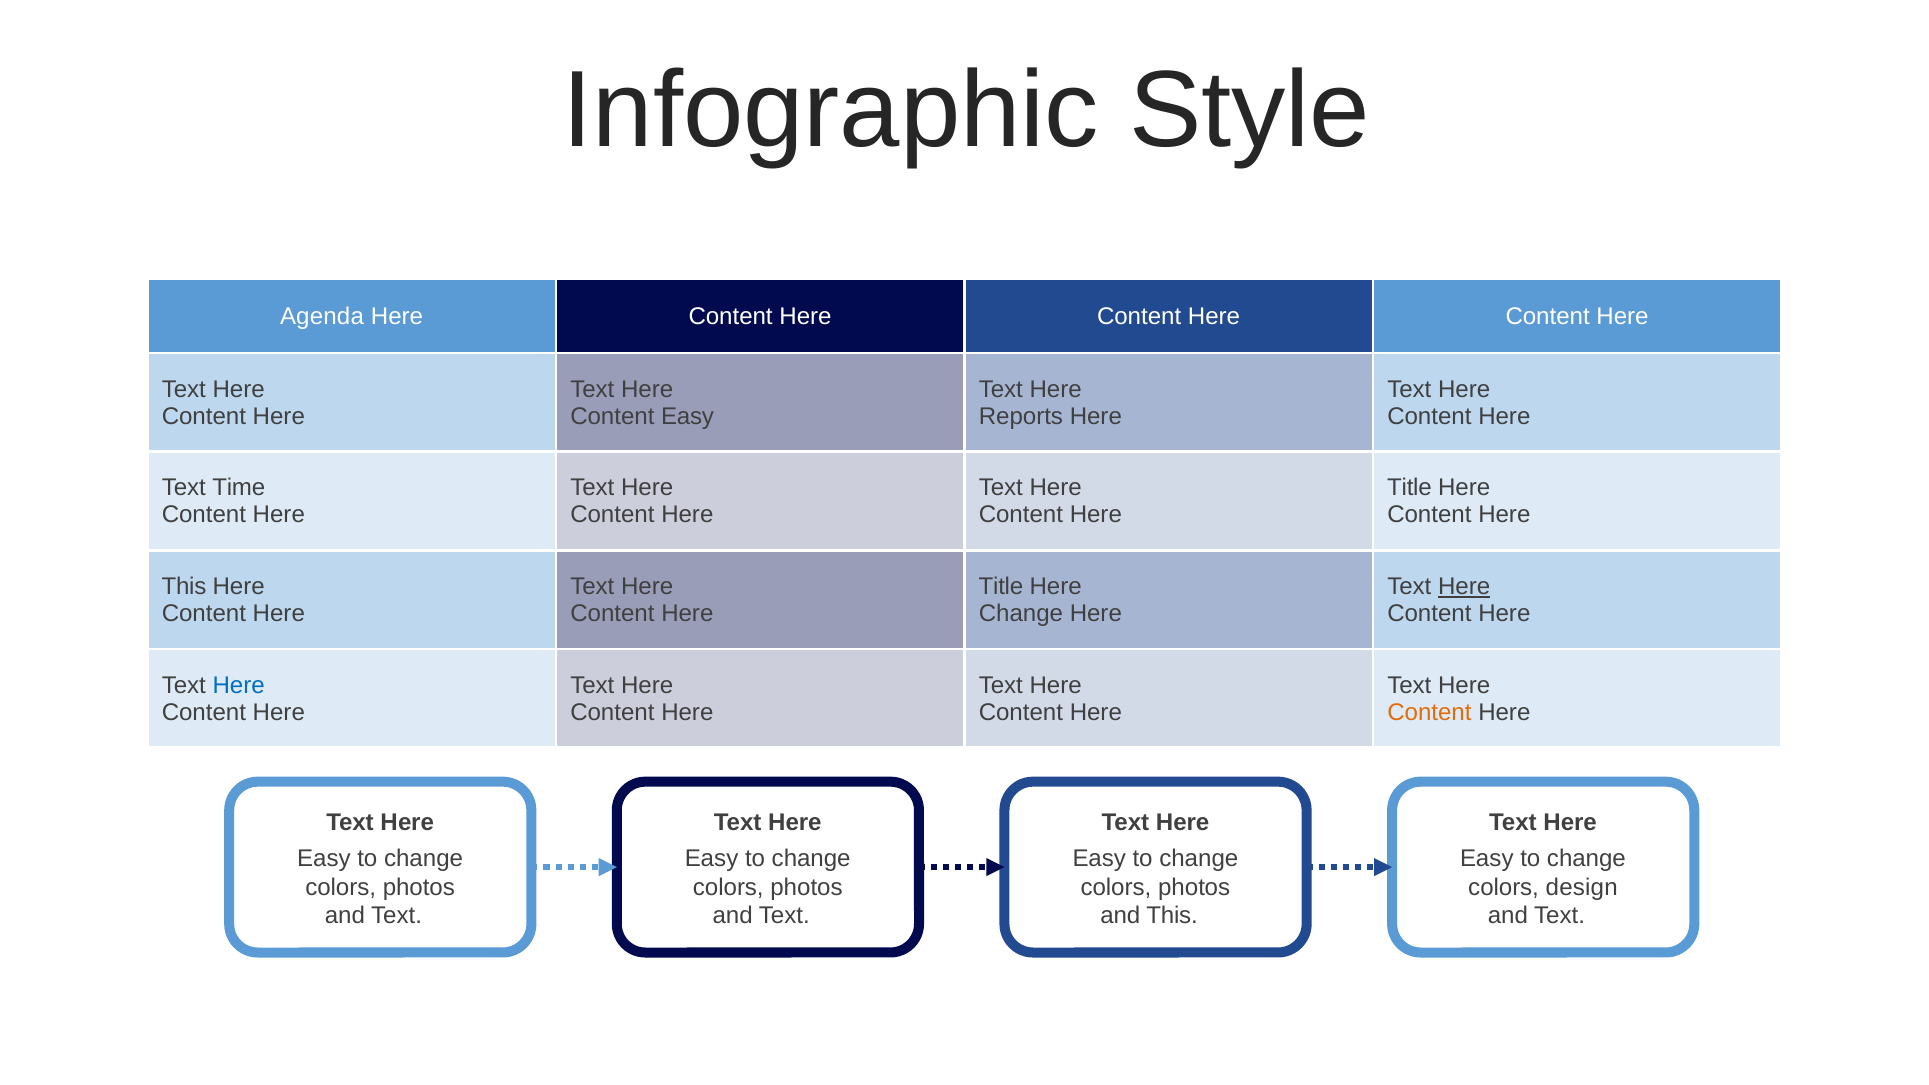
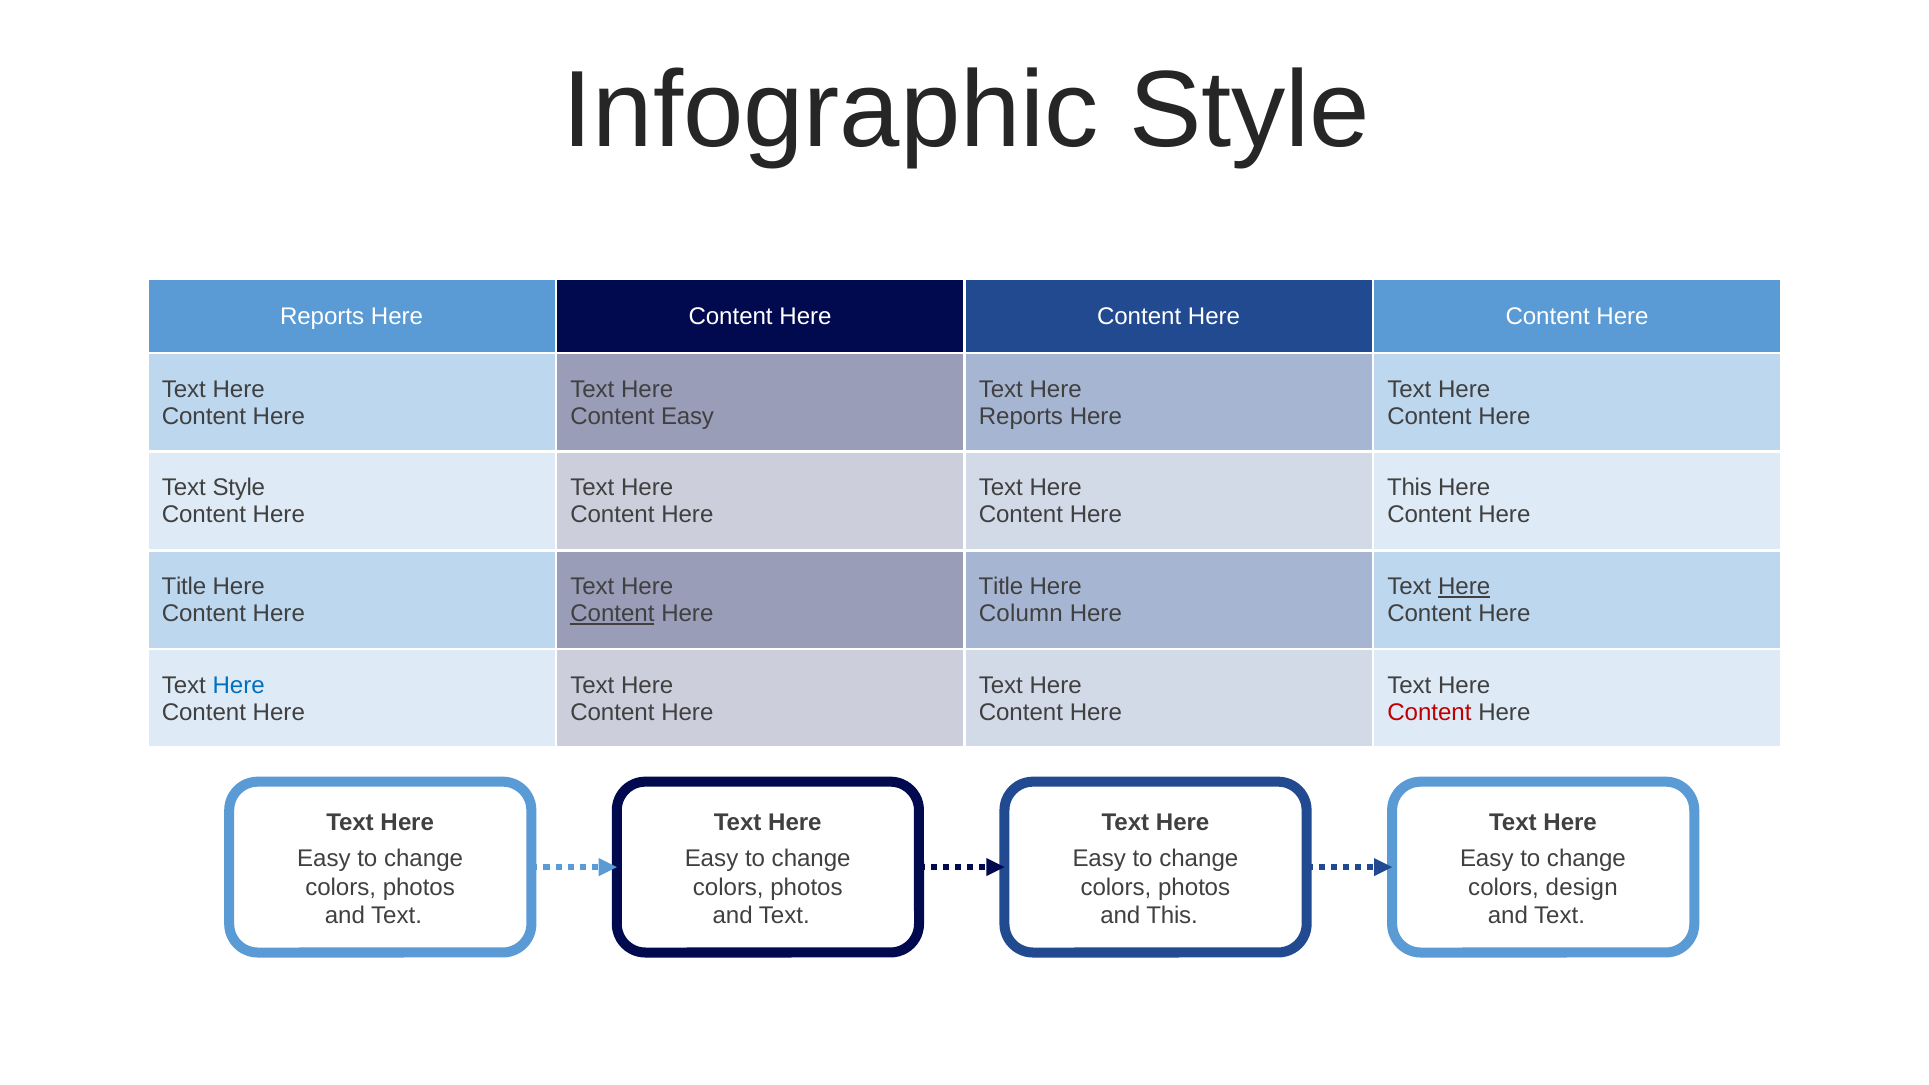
Agenda: Agenda -> Reports (322, 316)
Text Time: Time -> Style (239, 488)
Title: Title -> This (1409, 488)
This: This -> Title (184, 587)
Content underline: none -> present (612, 614)
Change: Change -> Column (1021, 614)
Content colour: orange -> red (1429, 712)
